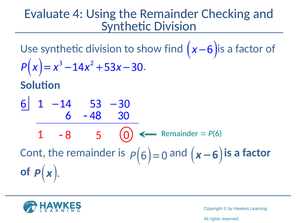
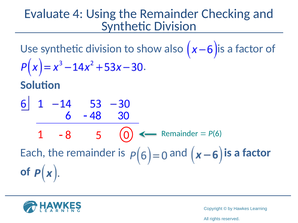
find: find -> also (174, 49)
Cont: Cont -> Each (33, 153)
